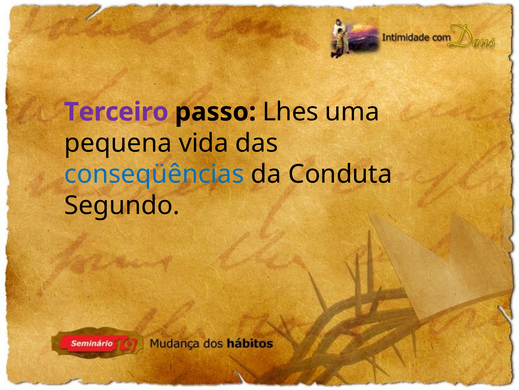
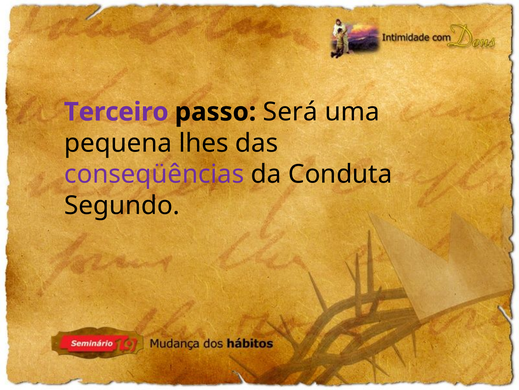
Lhes: Lhes -> Será (290, 112)
vida: vida -> lhes (204, 143)
conseqüências colour: blue -> purple (154, 174)
